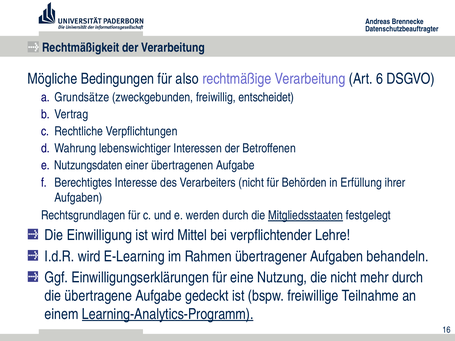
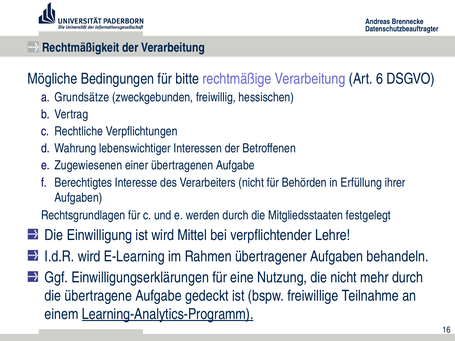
also: also -> bitte (187, 79)
entscheidet: entscheidet -> hessischen (266, 97)
Nutzungsdaten: Nutzungsdaten -> Zugewiesenen (88, 166)
Mitgliedsstaaten underline: present -> none (306, 216)
